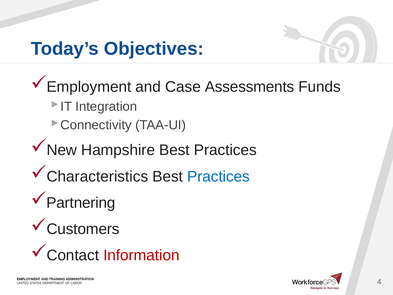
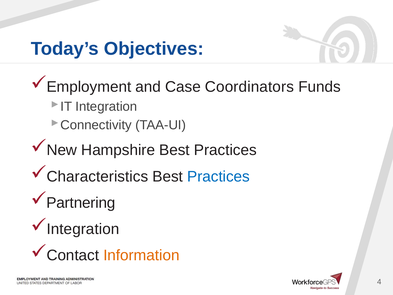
Assessments: Assessments -> Coordinators (249, 87)
Customers: Customers -> Integration (83, 229)
Information colour: red -> orange (141, 255)
